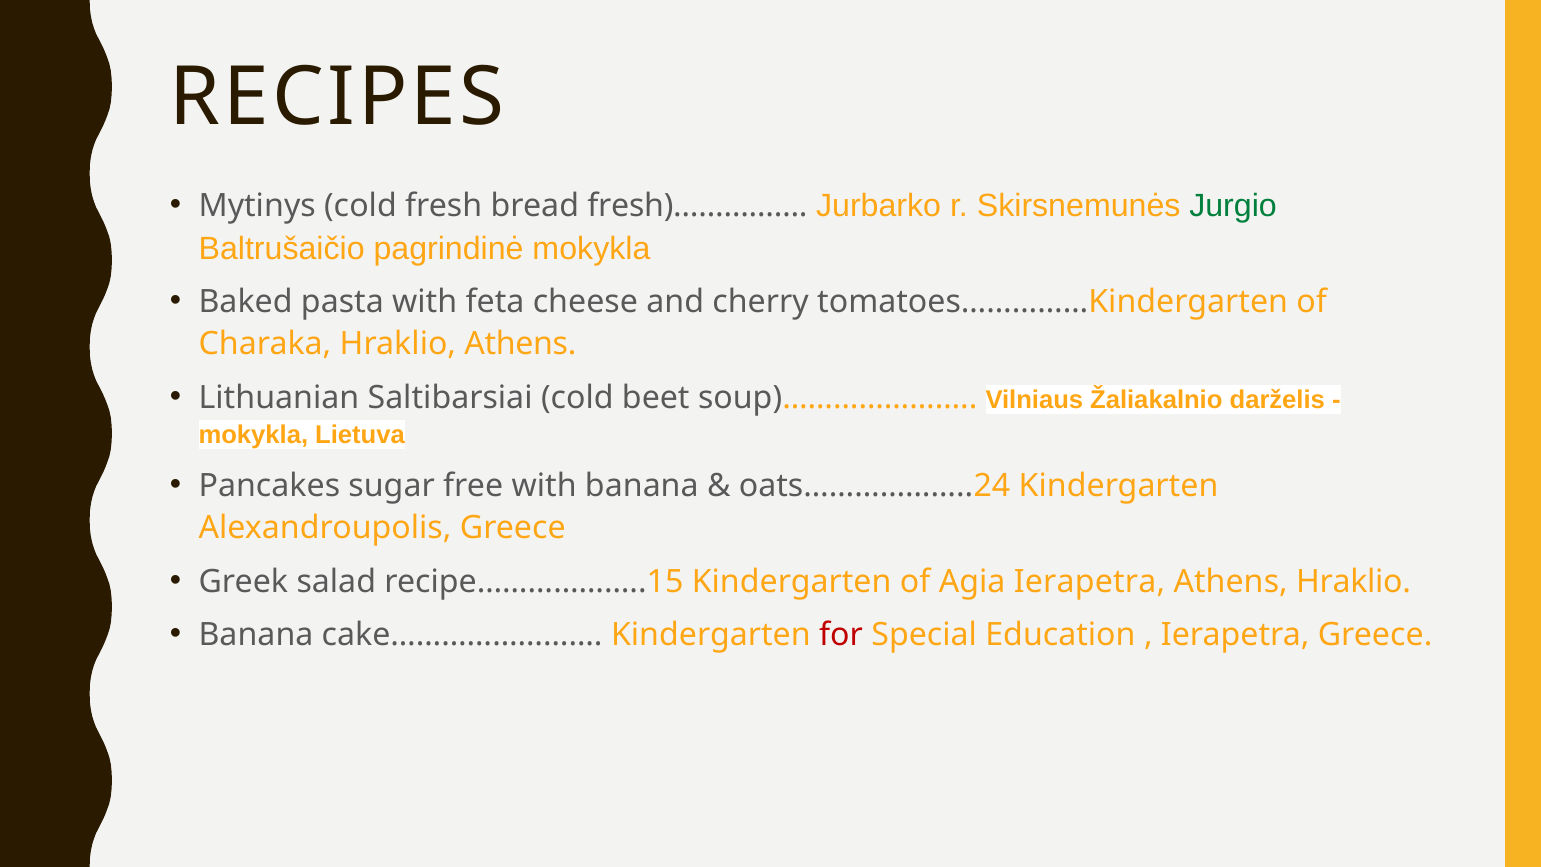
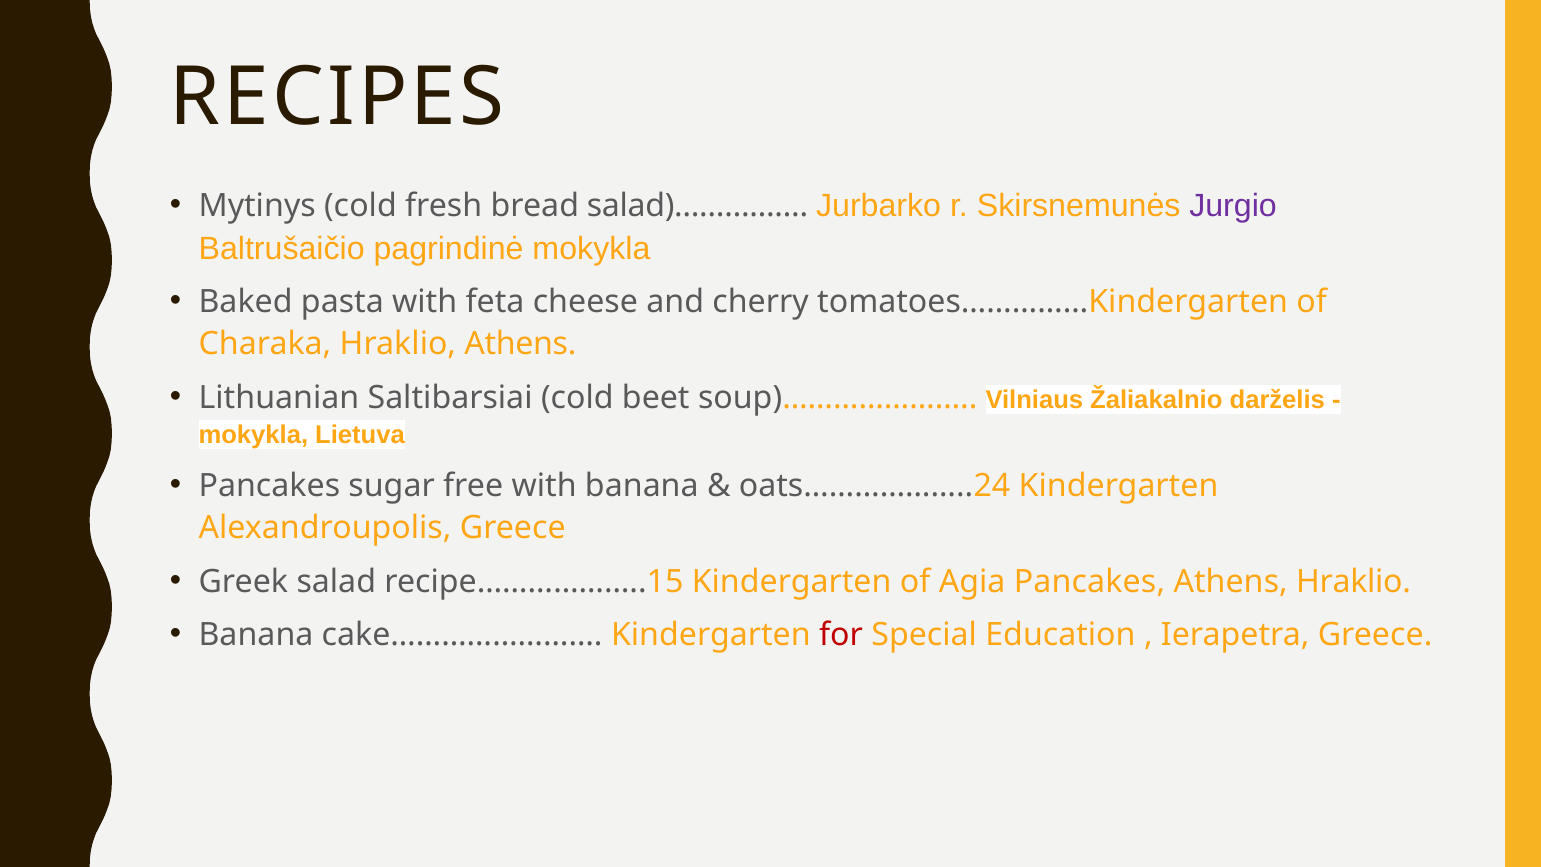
fresh)……………: fresh)…………… -> salad)…………… (698, 206)
Jurgio colour: green -> purple (1233, 206)
Agia Ierapetra: Ierapetra -> Pancakes (1089, 581)
